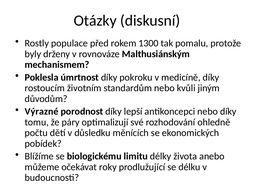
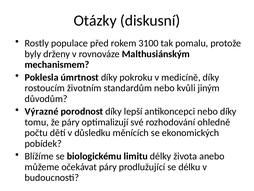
1300: 1300 -> 3100 (149, 43)
očekávat roky: roky -> páry (108, 167)
